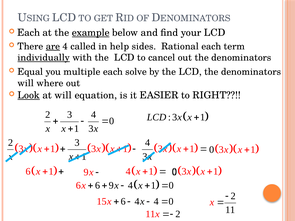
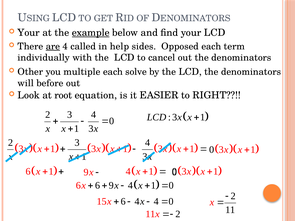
Each: Each -> Your (29, 33)
Rational: Rational -> Opposed (180, 46)
individually underline: present -> none (44, 58)
Equal: Equal -> Other (30, 72)
where: where -> before (50, 83)
Look underline: present -> none (29, 95)
at will: will -> root (63, 95)
